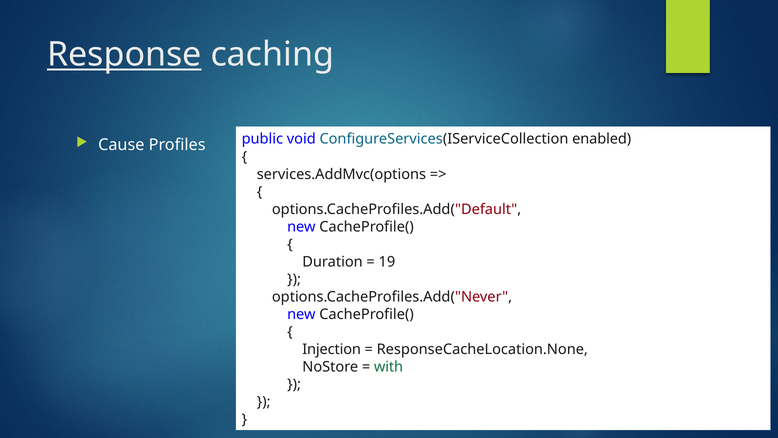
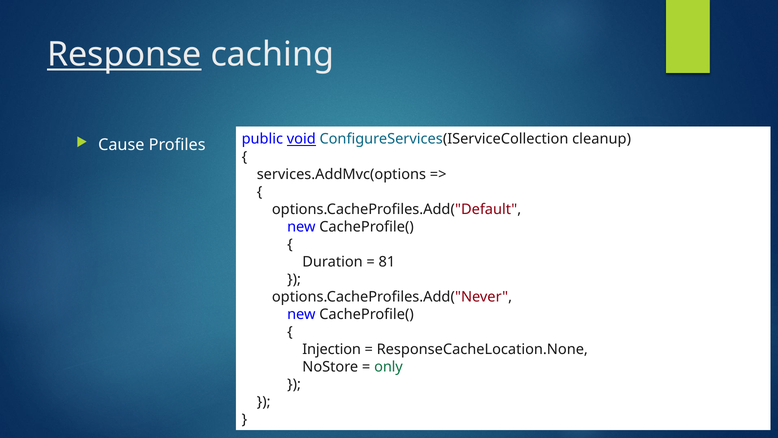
void underline: none -> present (301, 139)
enabled: enabled -> cleanup (602, 139)
19: 19 -> 81 (387, 262)
with: with -> only (389, 367)
